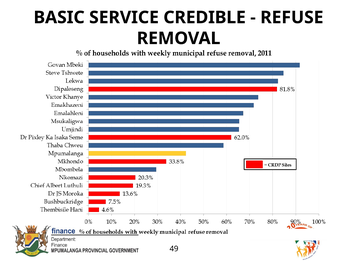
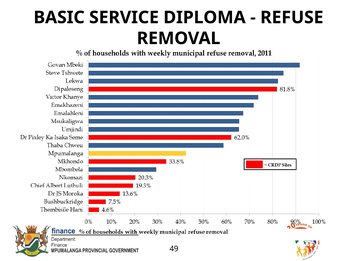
CREDIBLE: CREDIBLE -> DIPLOMA (205, 17)
